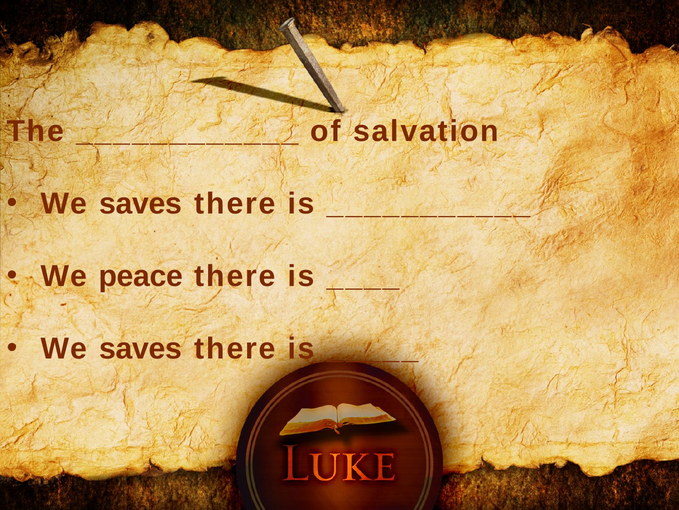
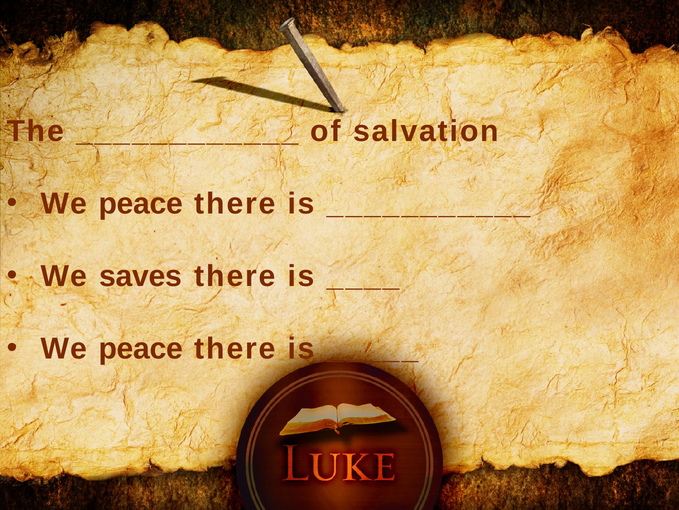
saves: saves -> peace (141, 203)
peace: peace -> saves (141, 276)
saves: saves -> peace (141, 348)
